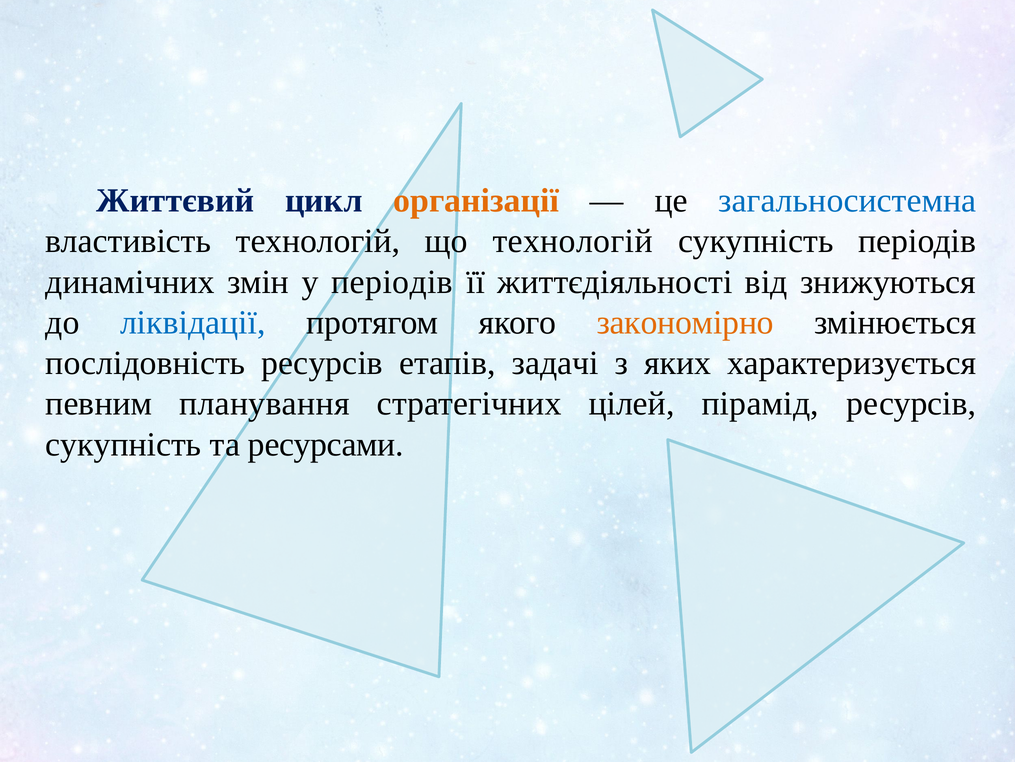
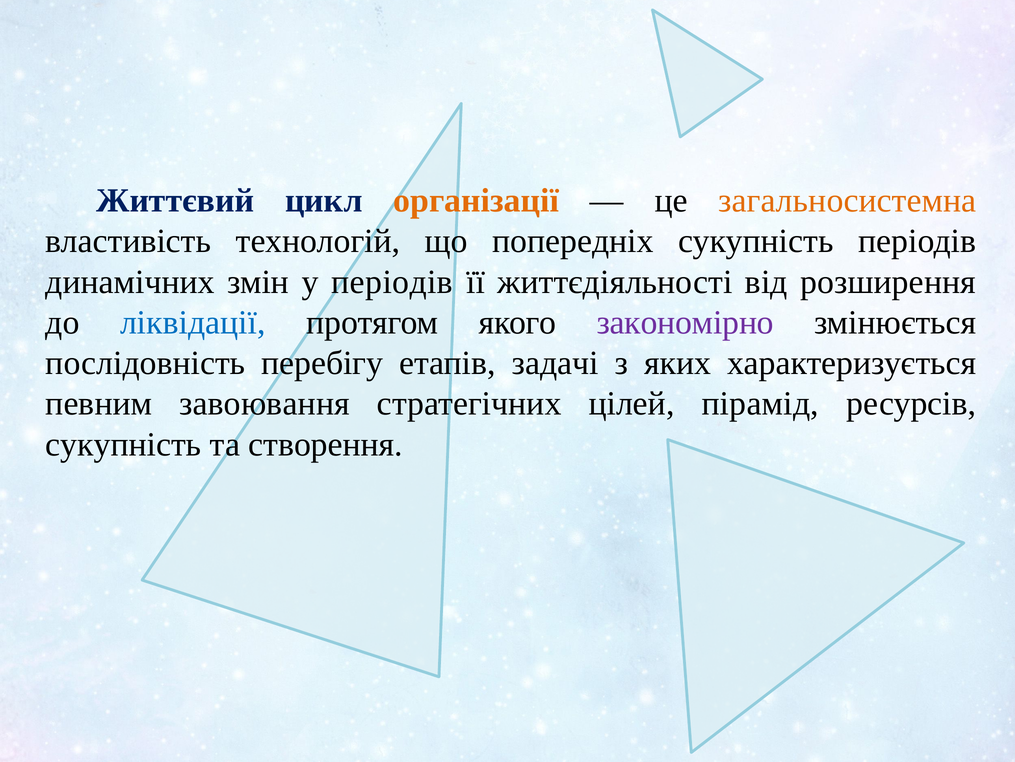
загальносистемна colour: blue -> orange (847, 200)
що технологій: технологій -> попередніх (573, 241)
знижуються: знижуються -> розширення (888, 282)
закономірно colour: orange -> purple (685, 322)
послідовність ресурсів: ресурсів -> перебігу (322, 363)
планування: планування -> завоювання (264, 403)
ресурсами: ресурсами -> створення (326, 444)
